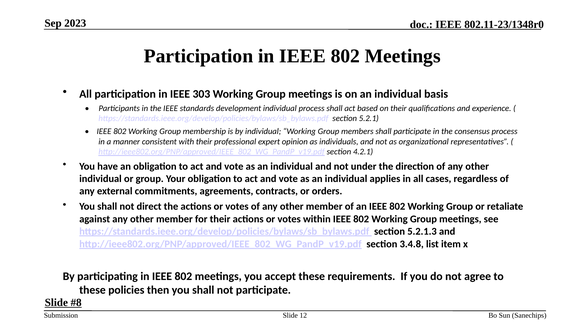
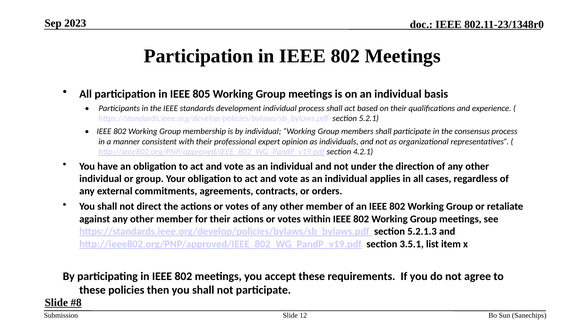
303: 303 -> 805 (201, 94)
3.4.8: 3.4.8 -> 3.5.1 (412, 244)
